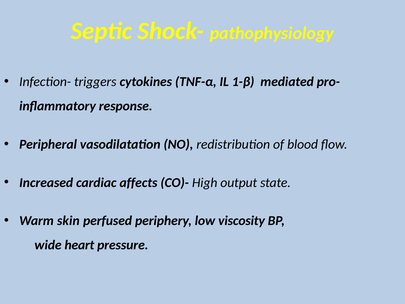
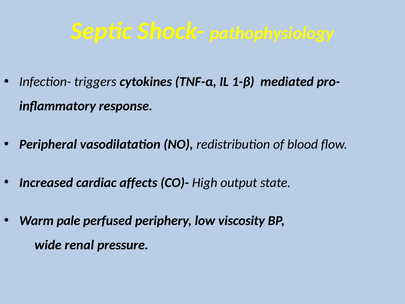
skin: skin -> pale (68, 221)
heart: heart -> renal (79, 245)
